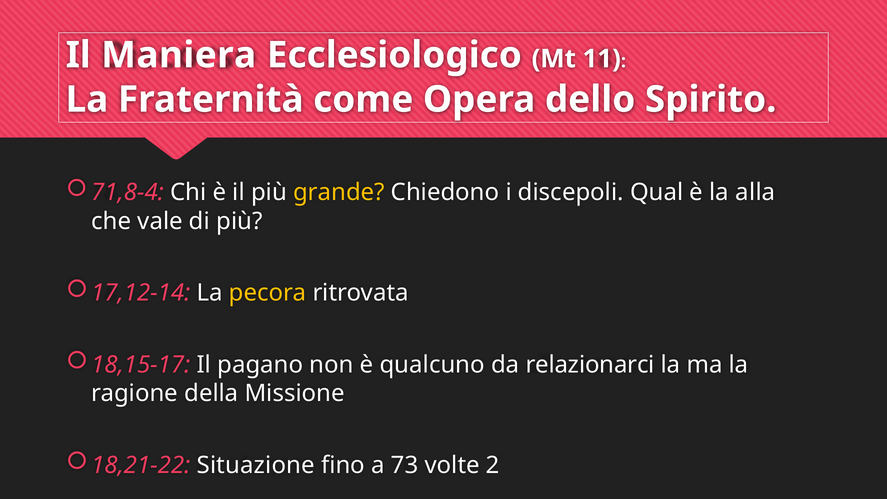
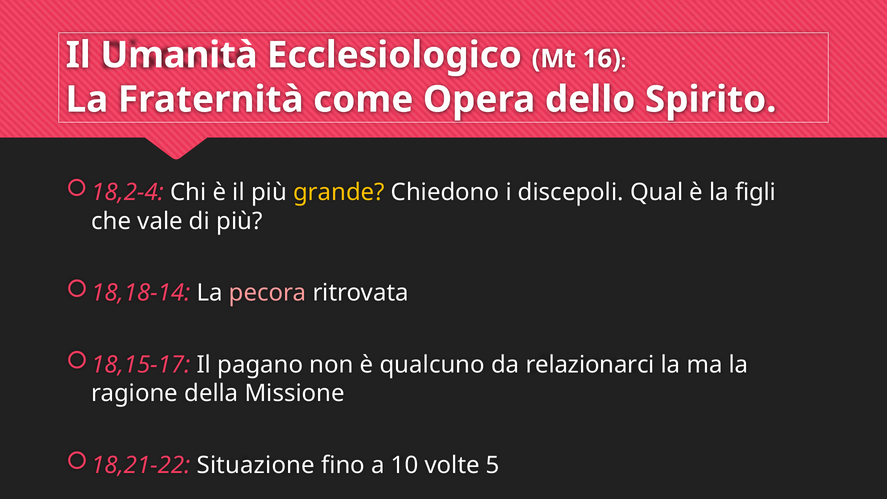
Maniera: Maniera -> Umanità (179, 55)
11: 11 -> 16 (602, 59)
71,8-4: 71,8-4 -> 18,2-4 (128, 192)
alla: alla -> figli (756, 192)
17,12-14: 17,12-14 -> 18,18-14 (141, 293)
pecora colour: yellow -> pink (268, 293)
73: 73 -> 10 (405, 465)
2: 2 -> 5 (493, 465)
